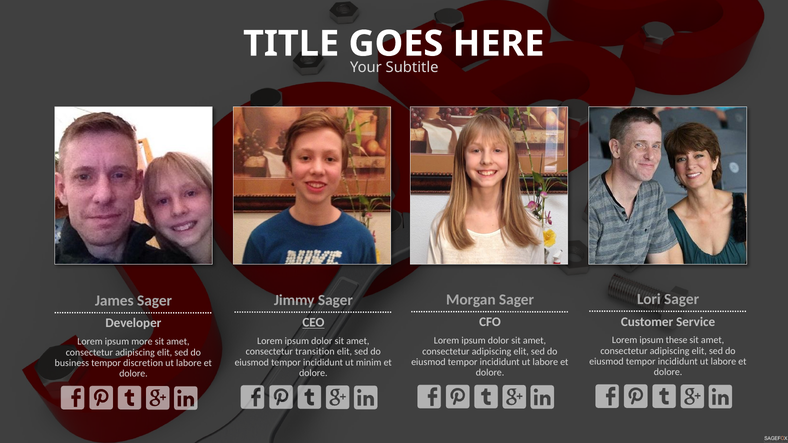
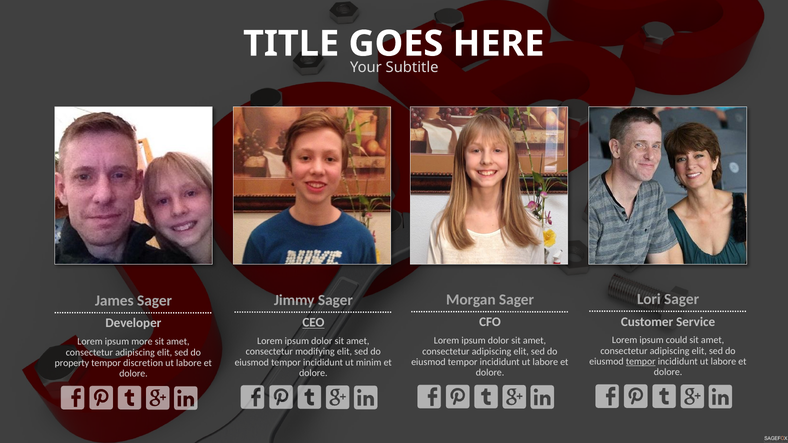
these: these -> could (677, 340)
transition: transition -> modifying (315, 352)
tempor underline: none -> present (641, 362)
business: business -> property (72, 363)
